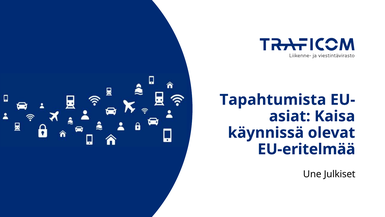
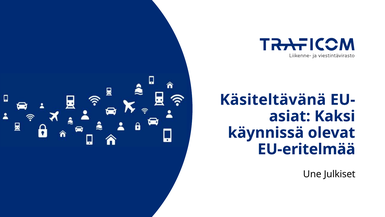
Tapahtumista: Tapahtumista -> Käsiteltävänä (273, 100)
Kaisa: Kaisa -> Kaksi (335, 116)
